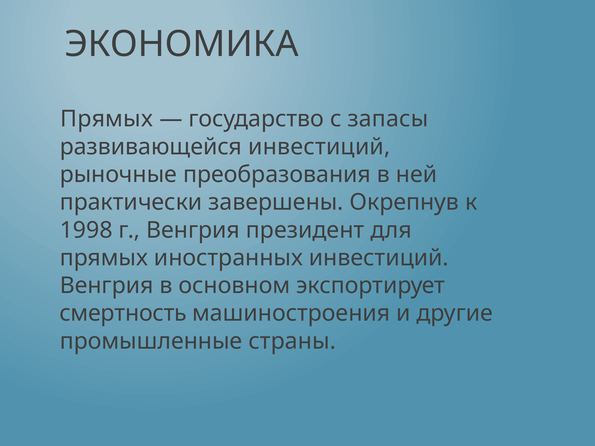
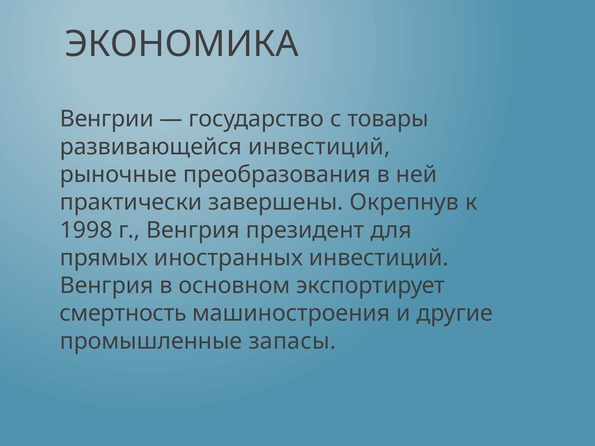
Прямых: Прямых -> Венгрии (107, 119)
запасы: запасы -> товары (388, 119)
страны: страны -> запасы (292, 341)
